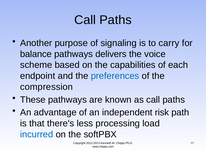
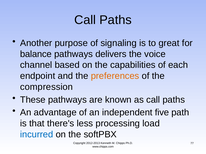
carry: carry -> great (169, 43)
scheme: scheme -> channel (36, 65)
preferences colour: blue -> orange (115, 76)
risk: risk -> five (162, 113)
